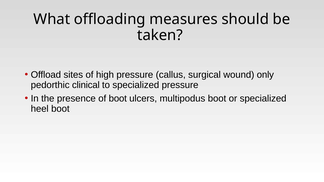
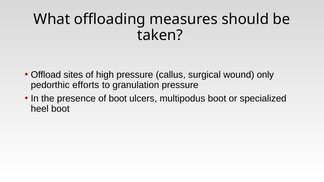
clinical: clinical -> efforts (86, 85)
to specialized: specialized -> granulation (136, 85)
